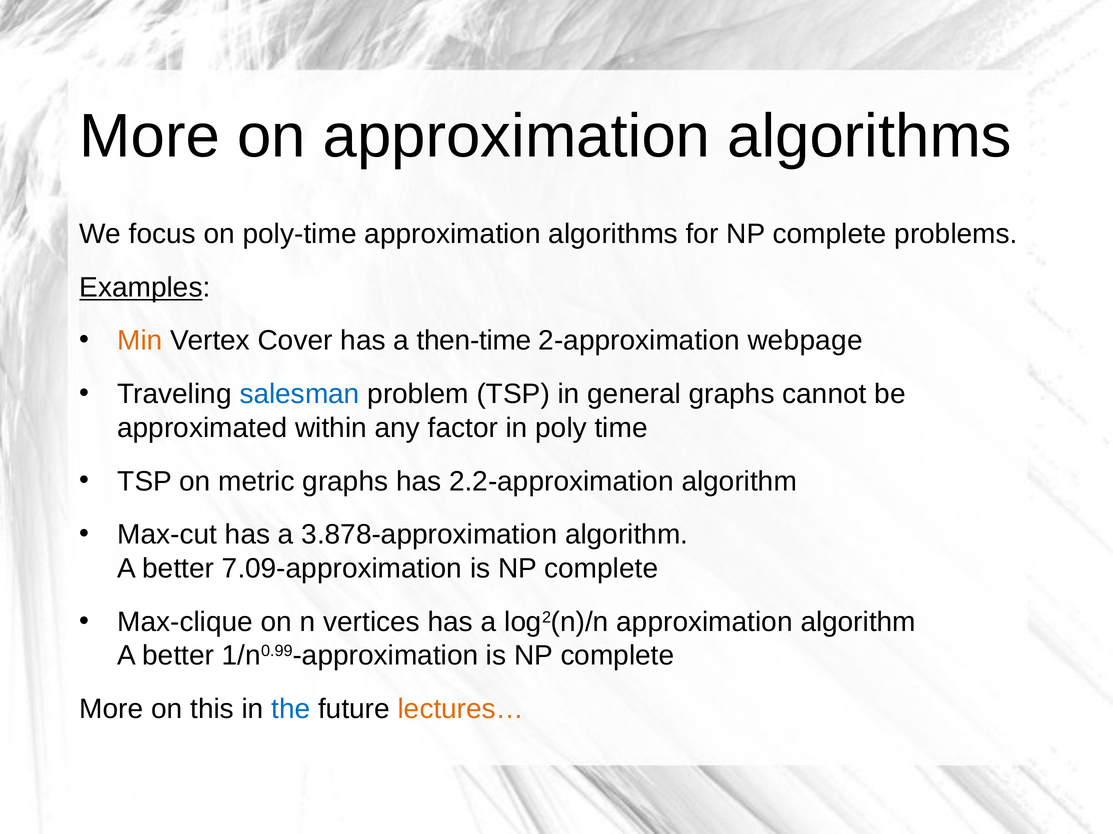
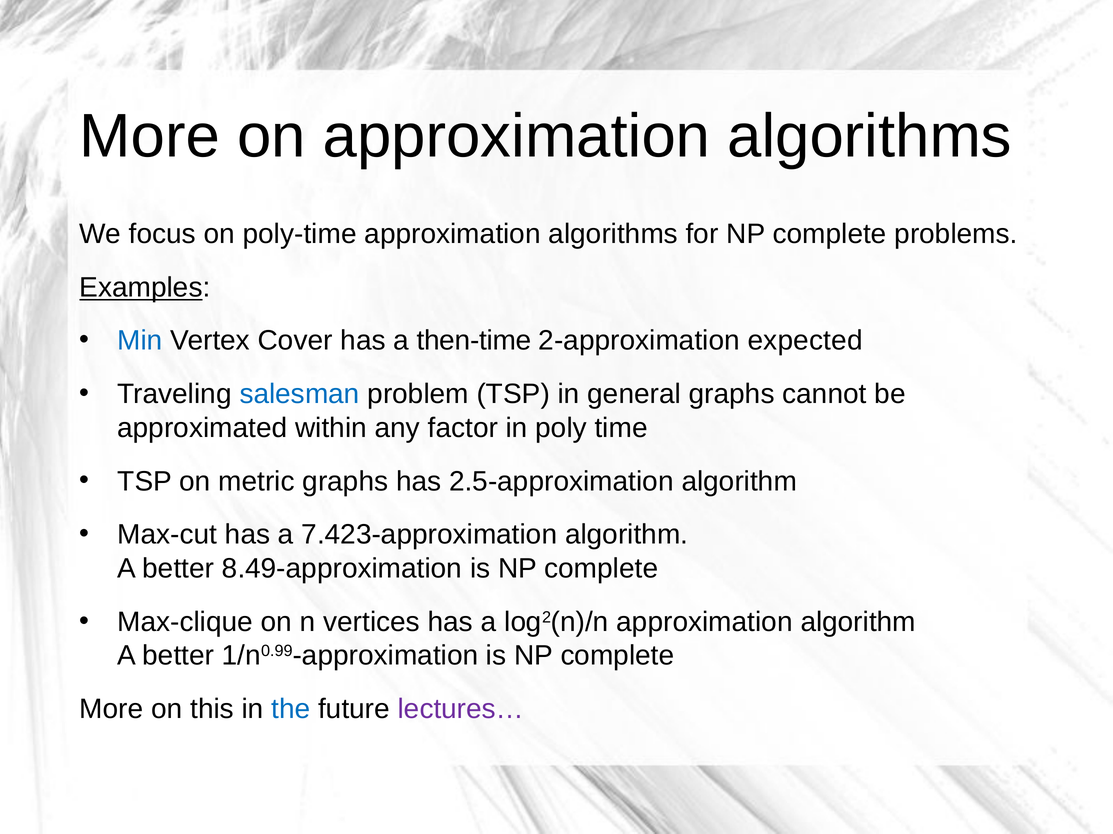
Min colour: orange -> blue (140, 341)
webpage: webpage -> expected (805, 341)
2.2-approximation: 2.2-approximation -> 2.5-approximation (561, 482)
3.878-approximation: 3.878-approximation -> 7.423-approximation (429, 535)
7.09-approximation: 7.09-approximation -> 8.49-approximation (342, 569)
lectures… colour: orange -> purple (461, 709)
